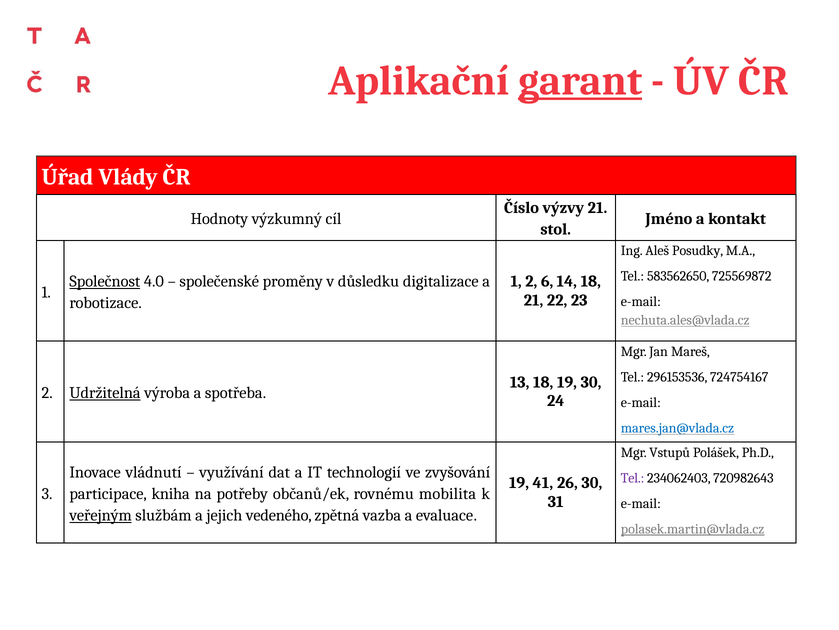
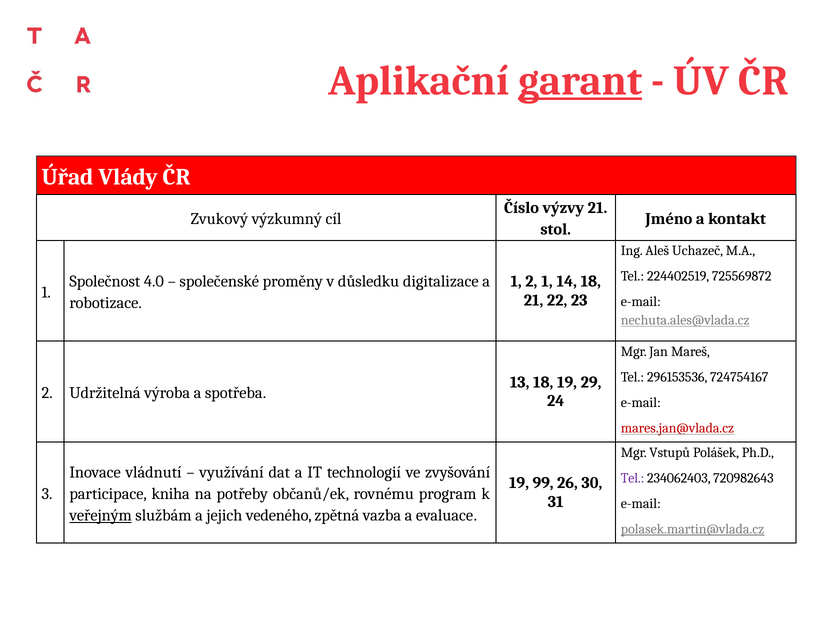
Hodnoty: Hodnoty -> Zvukový (219, 219)
Posudky: Posudky -> Uchazeč (698, 250)
583562650: 583562650 -> 224402519 (678, 276)
Společnost underline: present -> none (105, 281)
2 6: 6 -> 1 (547, 281)
19 30: 30 -> 29 (591, 382)
Udržitelná underline: present -> none (105, 392)
mares.jan@vlada.cz colour: blue -> red (677, 428)
41: 41 -> 99 (543, 482)
mobilita: mobilita -> program (448, 493)
